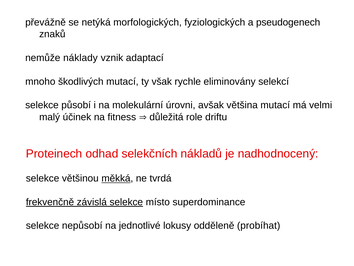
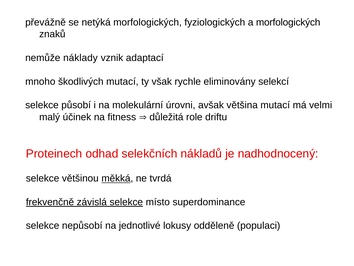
a pseudogenech: pseudogenech -> morfologických (288, 22)
probíhat: probíhat -> populaci (259, 225)
